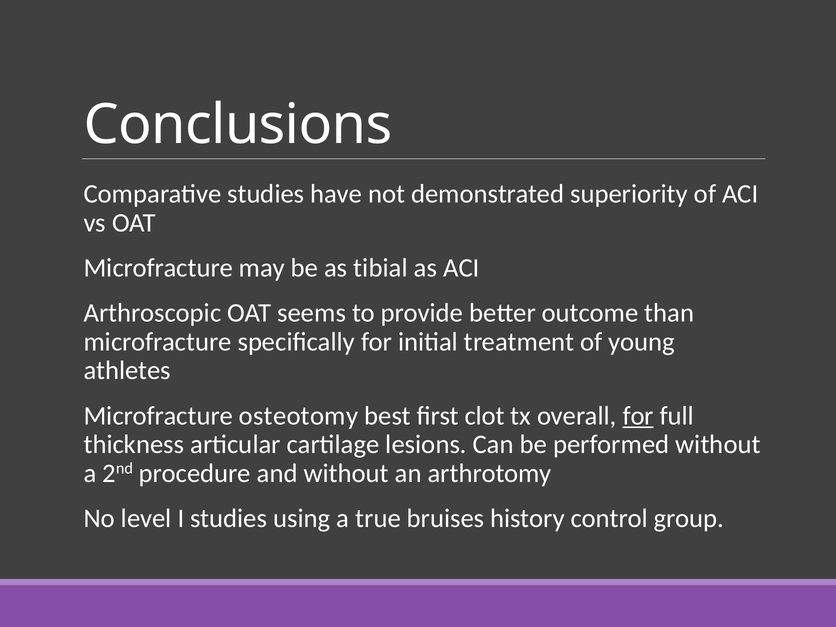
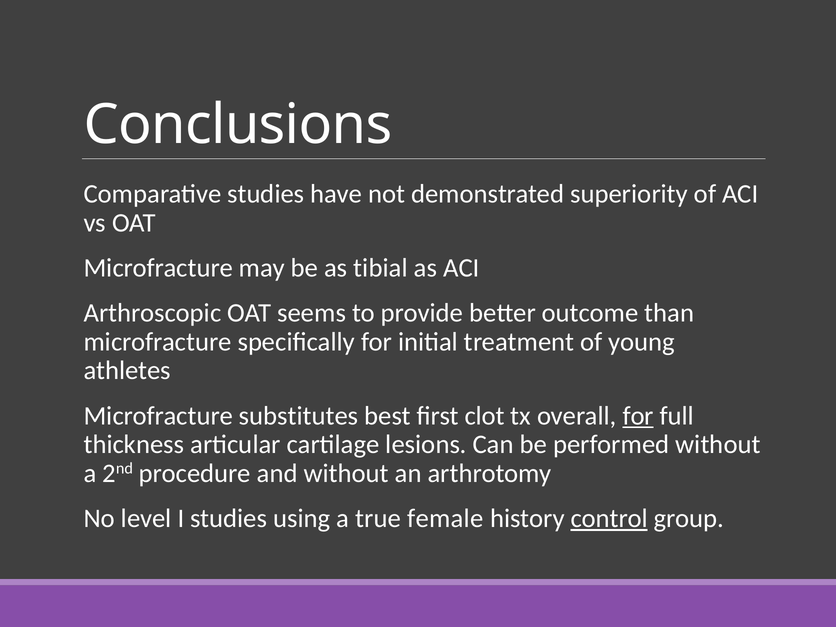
osteotomy: osteotomy -> substitutes (299, 416)
bruises: bruises -> female (445, 519)
control underline: none -> present (609, 519)
